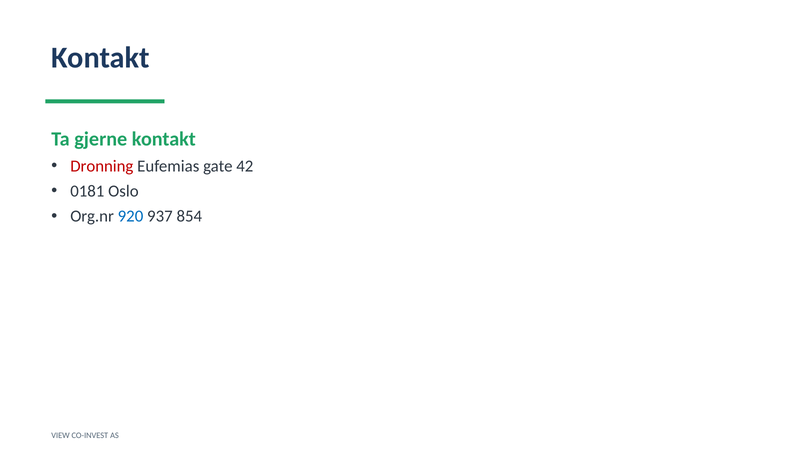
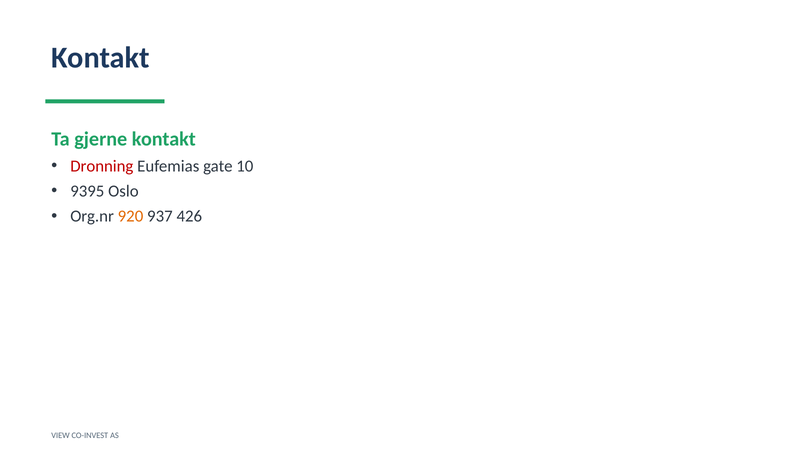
42: 42 -> 10 (245, 166)
0181: 0181 -> 9395 (87, 191)
920 colour: blue -> orange (130, 216)
854: 854 -> 426 (189, 216)
